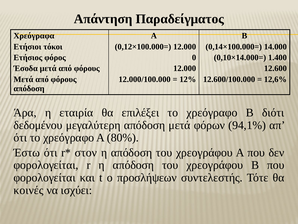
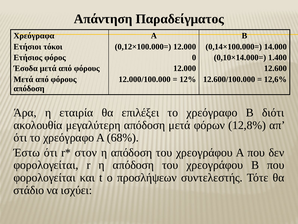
δεδομένου: δεδομένου -> ακολουθία (38, 125)
94,1%: 94,1% -> 12,8% (247, 125)
80%: 80% -> 68% (123, 137)
κοινές: κοινές -> στάδιο (29, 190)
